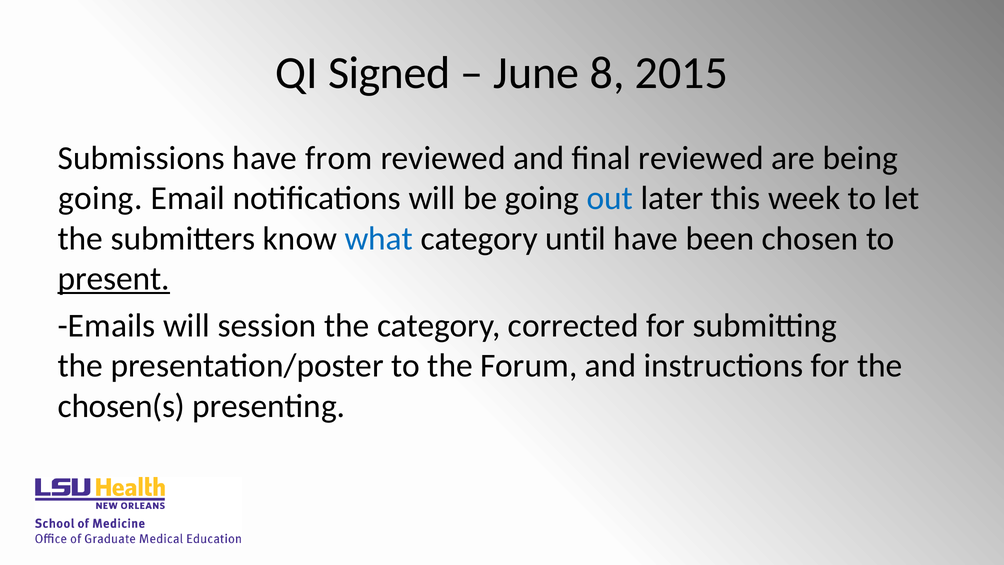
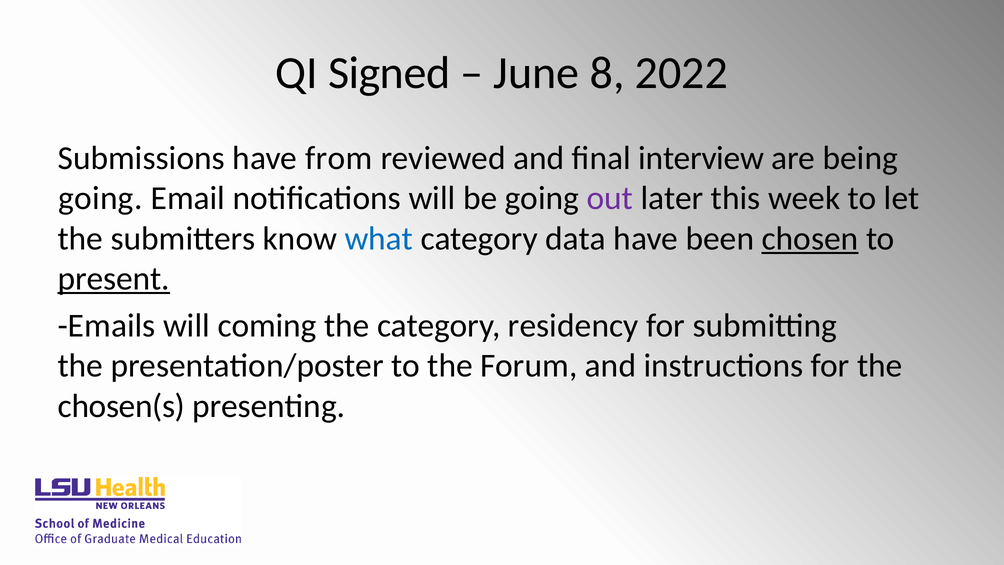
2015: 2015 -> 2022 (681, 73)
final reviewed: reviewed -> interview (701, 158)
out colour: blue -> purple (610, 198)
until: until -> data (576, 238)
chosen underline: none -> present (810, 238)
session: session -> coming (267, 325)
corrected: corrected -> residency (573, 325)
